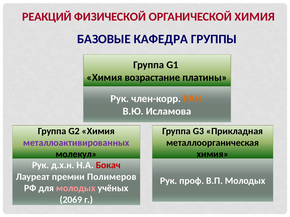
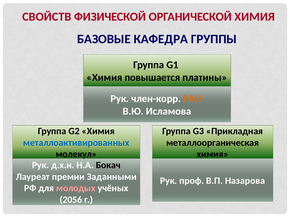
РЕАКЦИЙ: РЕАКЦИЙ -> СВОЙСТВ (47, 17)
возрастание: возрастание -> повышается (152, 78)
металлоактивированных colour: purple -> blue (76, 143)
Бокач colour: red -> black (108, 165)
Полимеров: Полимеров -> Заданными (112, 177)
В.П Молодых: Молодых -> Назарова (245, 181)
2069: 2069 -> 2056 (71, 200)
